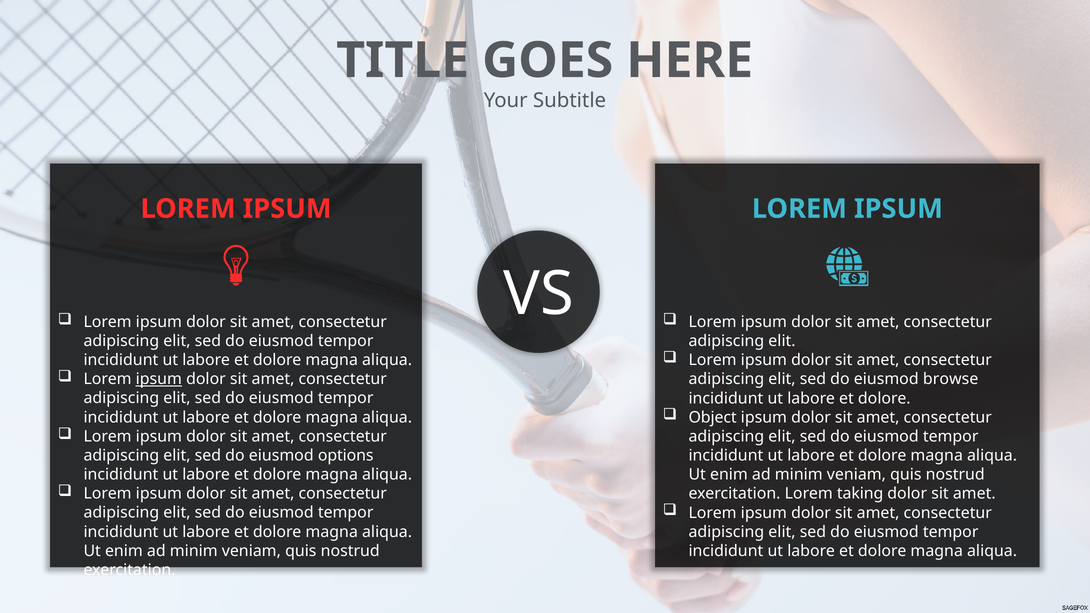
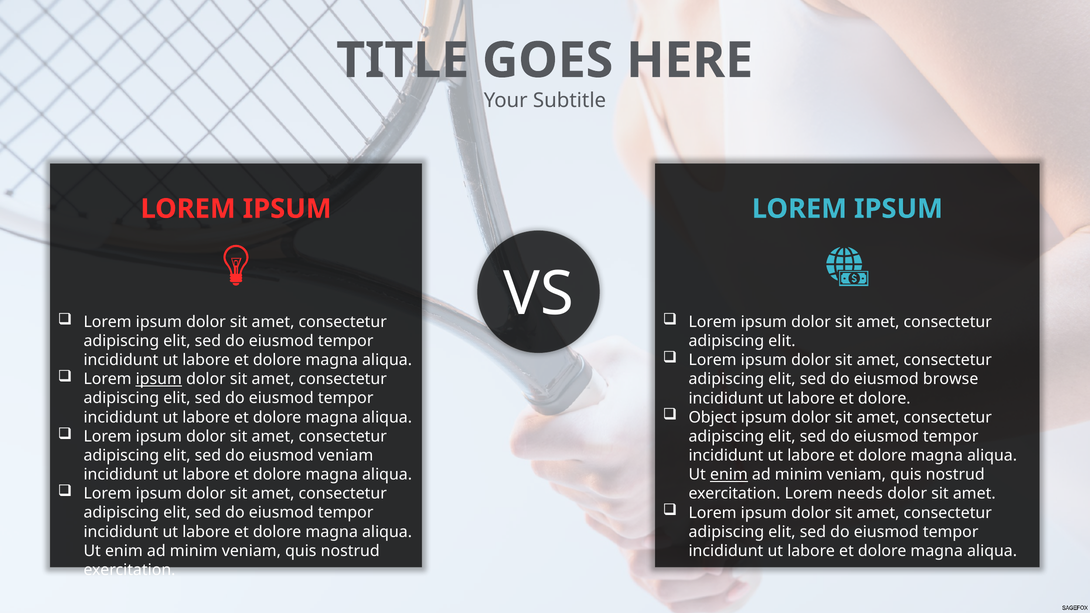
eiusmod options: options -> veniam (346, 456)
enim underline: none -> present (729, 475)
taking: taking -> needs (860, 494)
